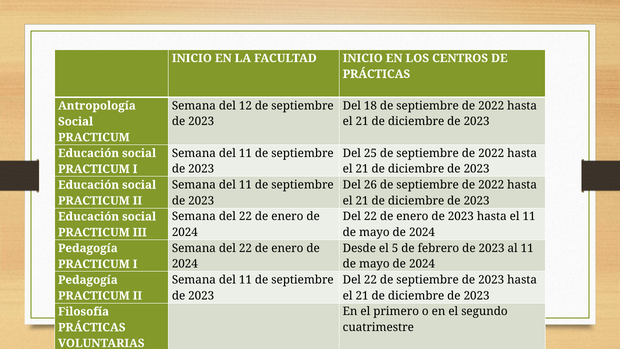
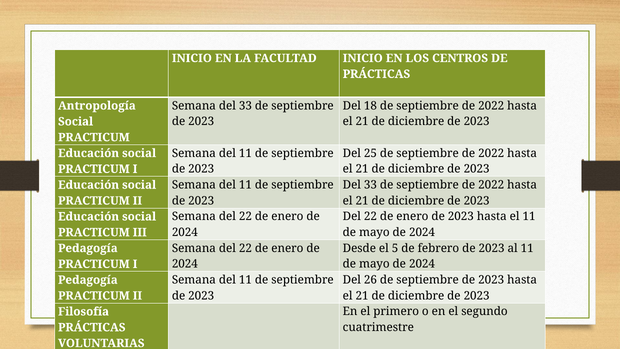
Semana del 12: 12 -> 33 (245, 106)
26: 26 -> 33 (370, 185)
22: 22 -> 26 (370, 280)
